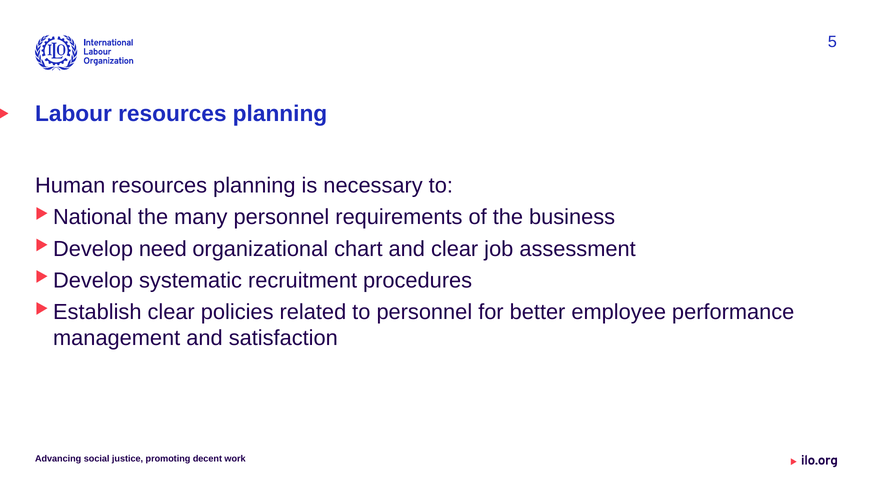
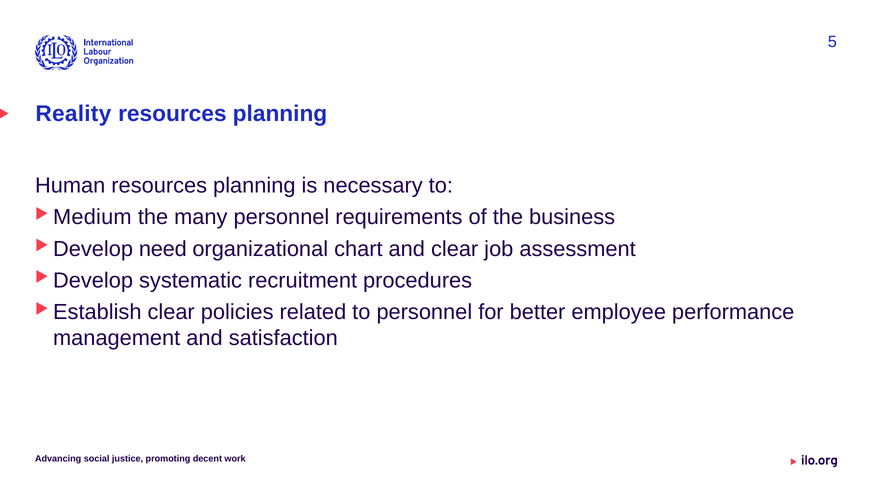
Labour: Labour -> Reality (73, 114)
National: National -> Medium (92, 217)
